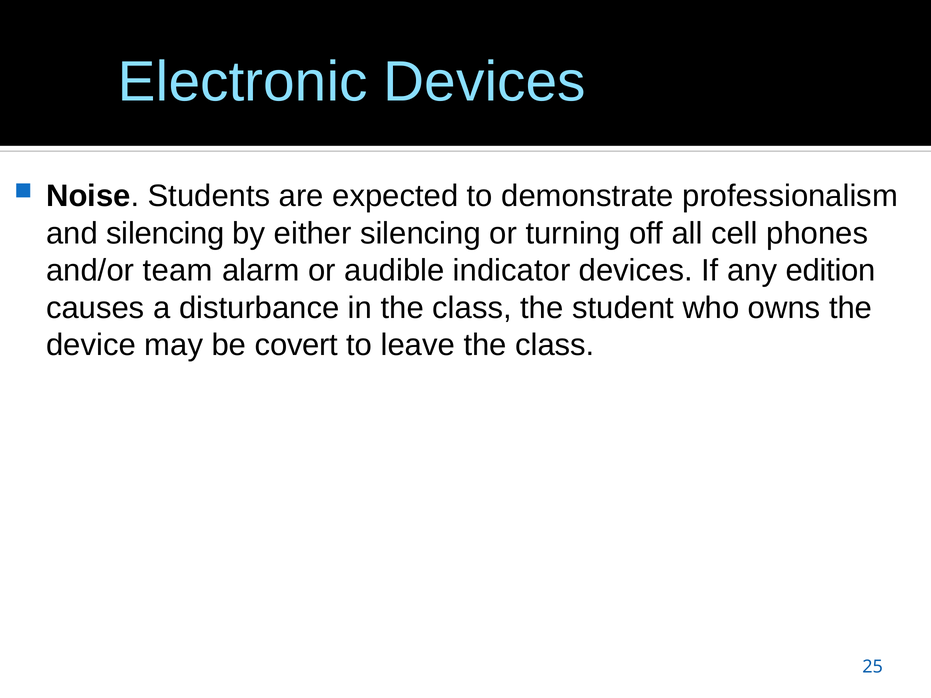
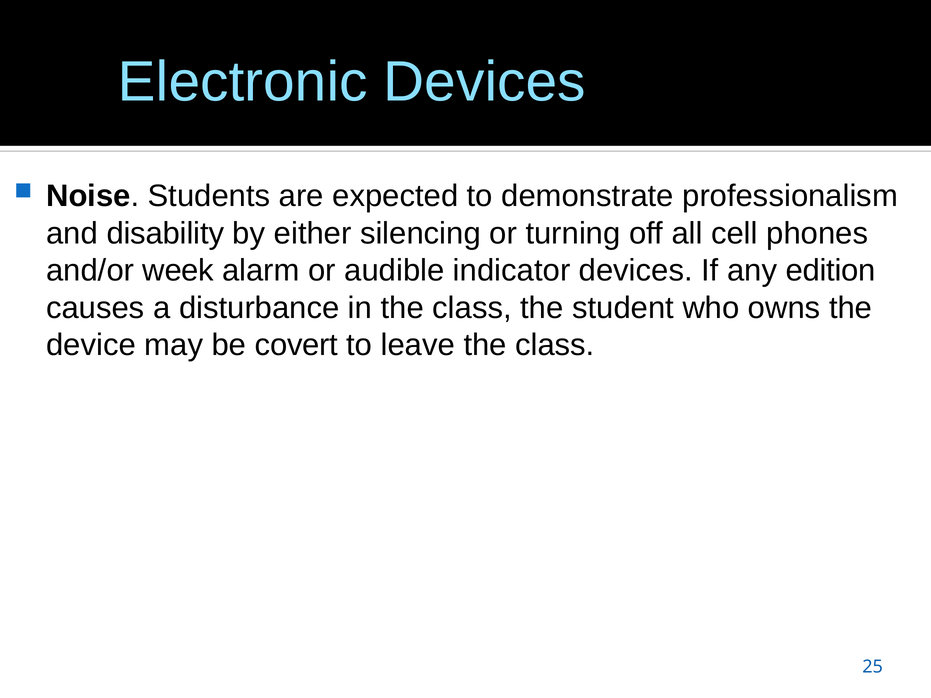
and silencing: silencing -> disability (165, 233)
team: team -> week (178, 271)
